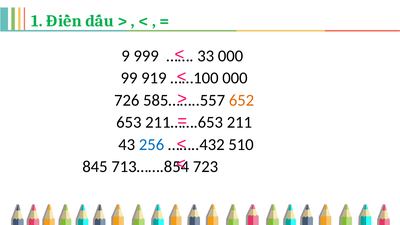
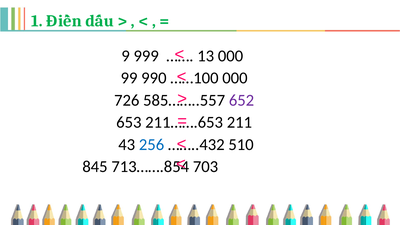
33: 33 -> 13 (206, 56)
919: 919 -> 990 (154, 78)
652 colour: orange -> purple (242, 100)
723: 723 -> 703 (206, 167)
